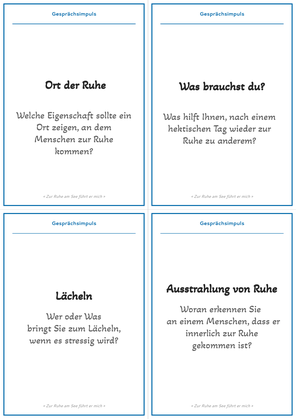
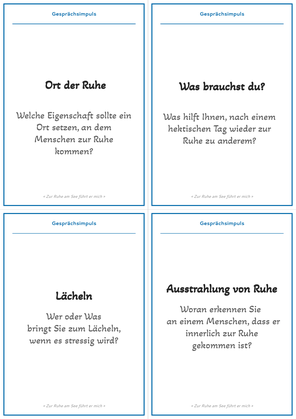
zeigen: zeigen -> setzen (66, 127)
